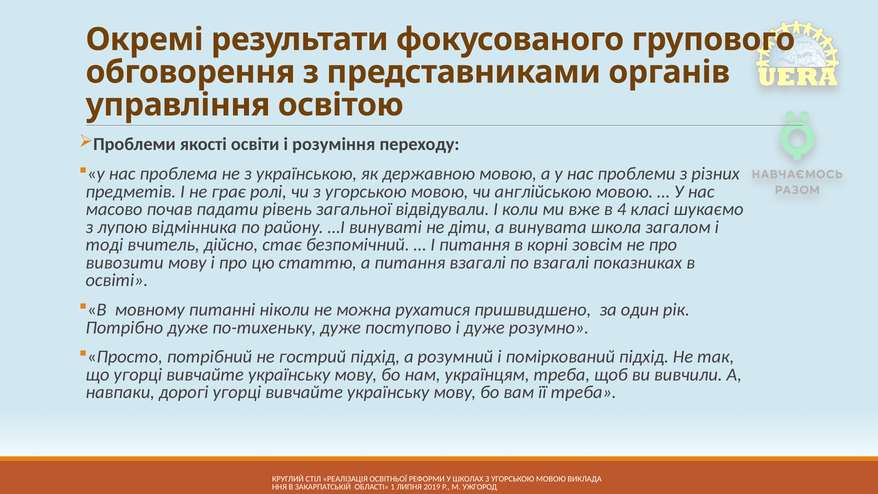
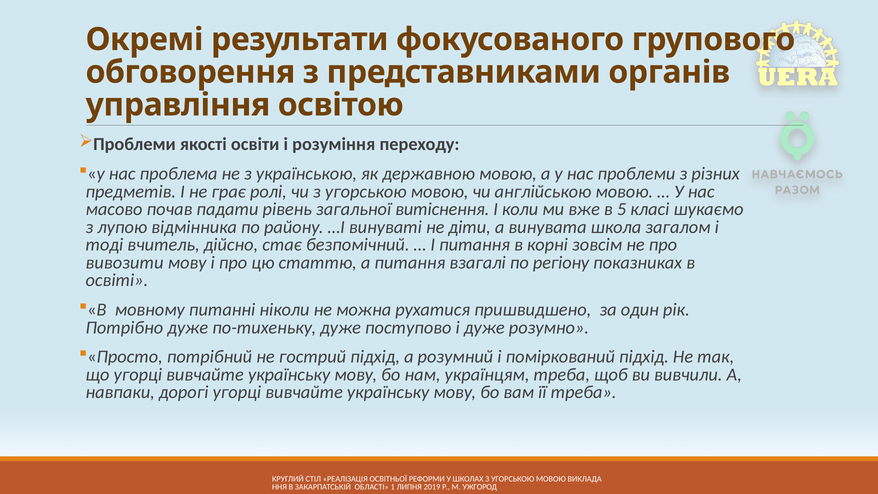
відвідували: відвідували -> витіснення (442, 209)
4: 4 -> 5 (622, 209)
по взагалі: взагалі -> регіону (561, 263)
